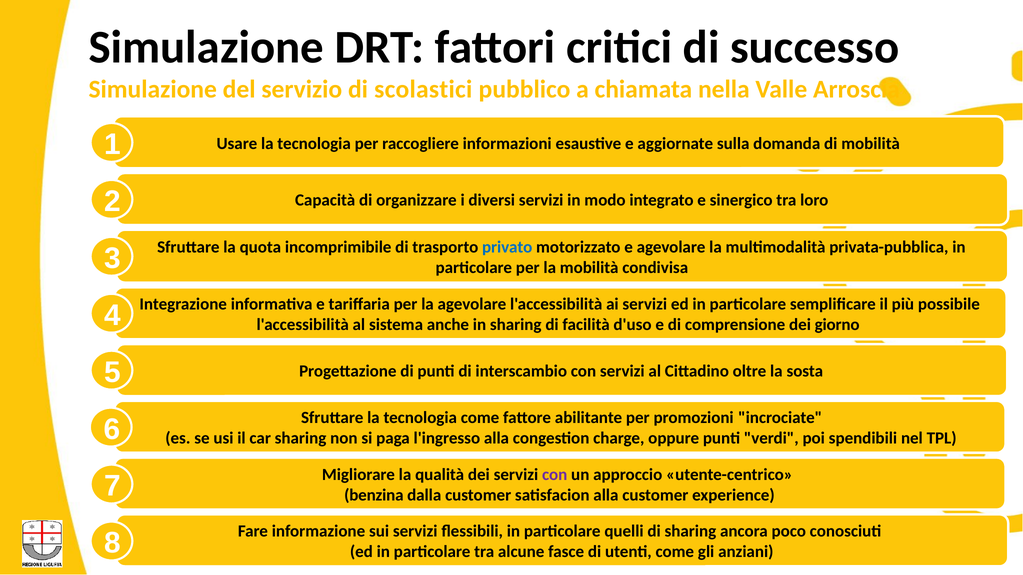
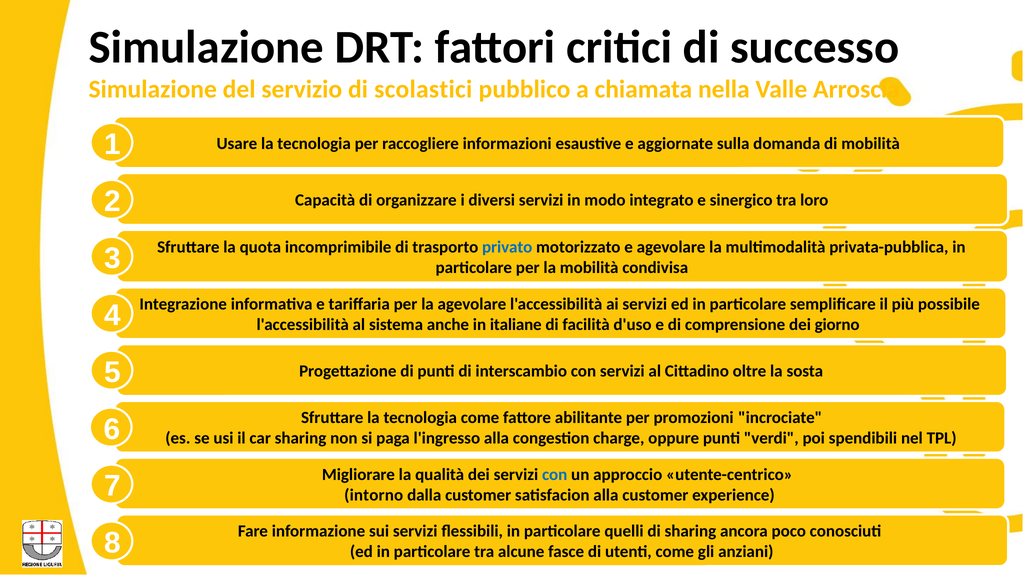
in sharing: sharing -> italiane (516, 325)
con colour: purple -> blue (555, 475)
benzina: benzina -> intorno (374, 495)
